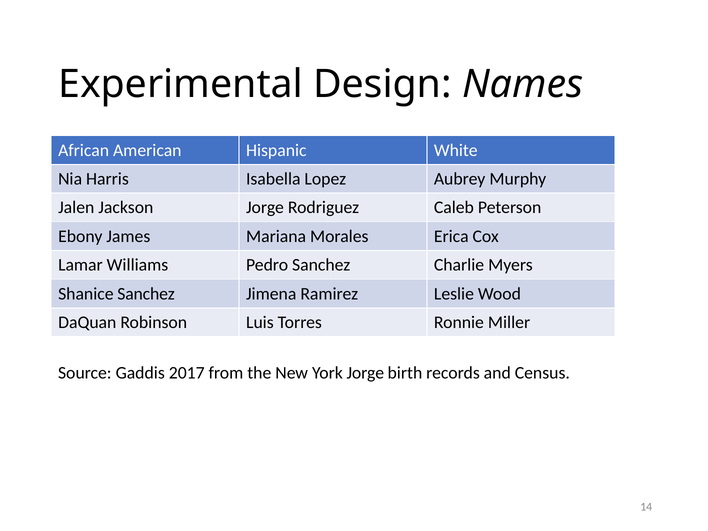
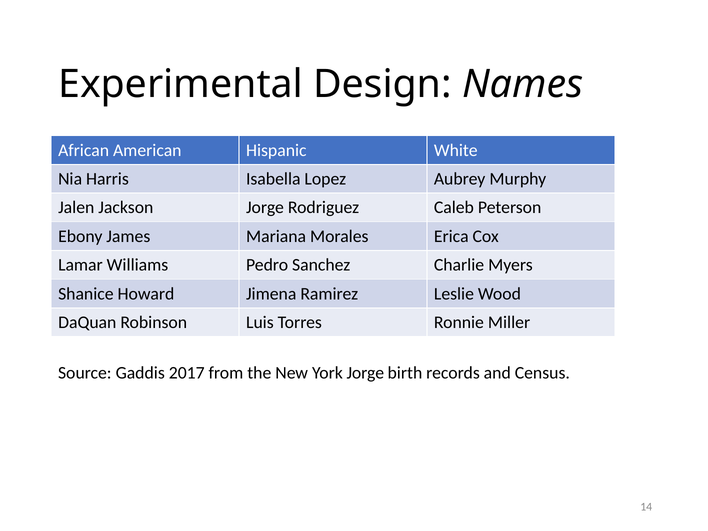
Shanice Sanchez: Sanchez -> Howard (146, 294)
